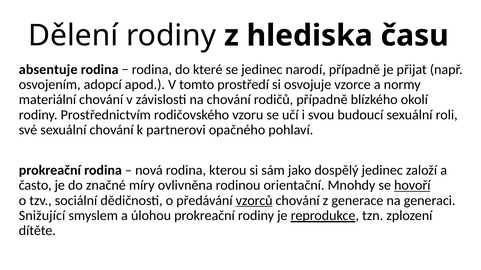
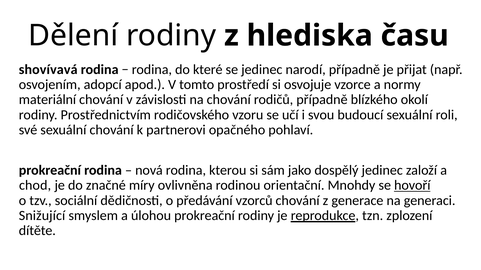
absentuje: absentuje -> shovívavá (48, 70)
často: často -> chod (35, 186)
vzorců underline: present -> none (254, 201)
